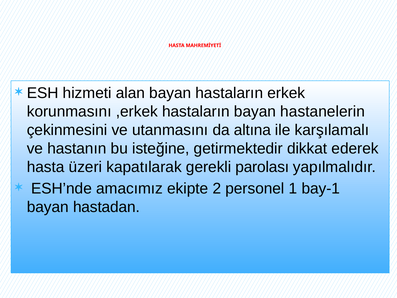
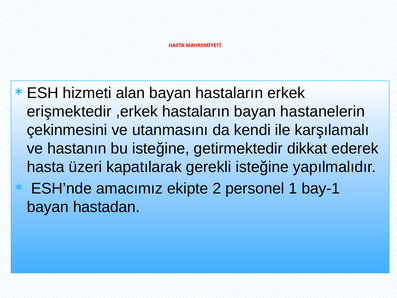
korunmasını: korunmasını -> erişmektedir (69, 111)
altına: altına -> kendi (252, 130)
gerekli parolası: parolası -> isteğine (262, 167)
